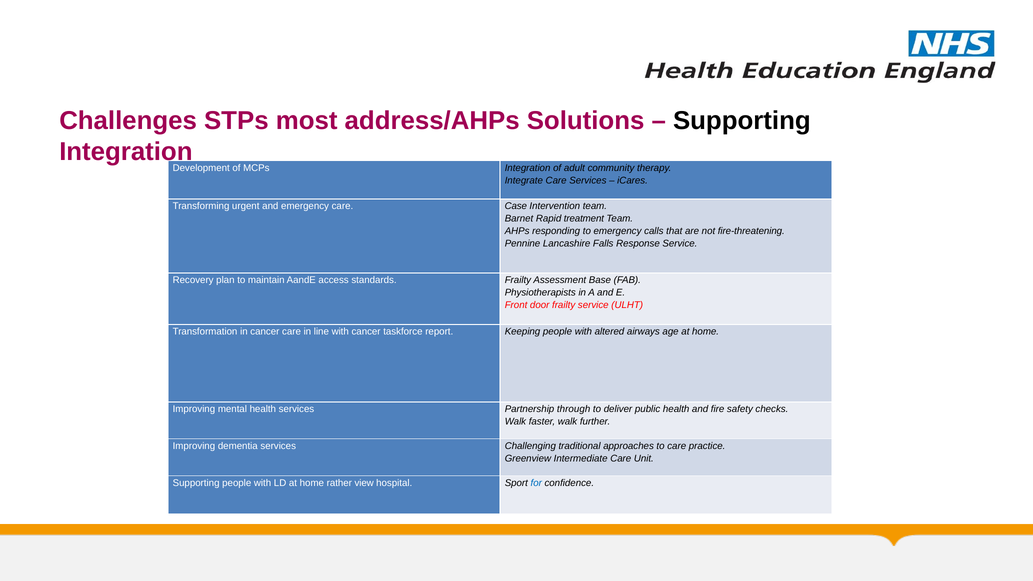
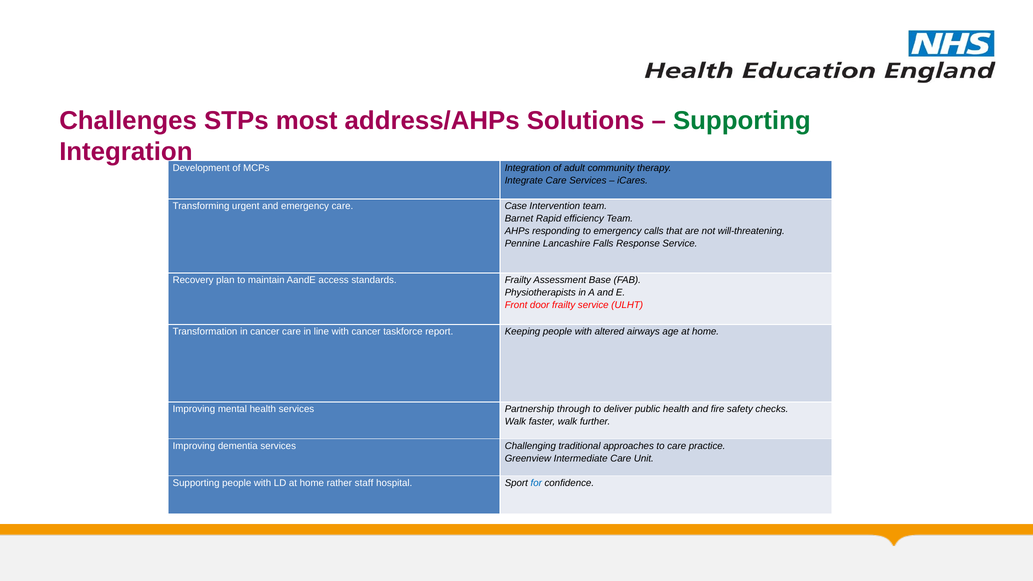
Supporting colour: black -> green (742, 121)
treatment: treatment -> efficiency (584, 219)
fire-threatening: fire-threatening -> will-threatening (751, 231)
view: view -> staff (364, 483)
